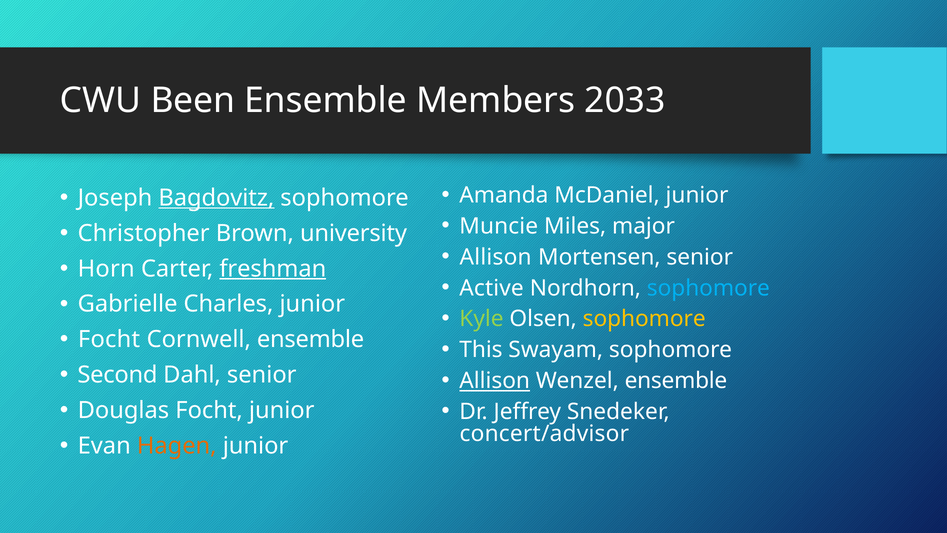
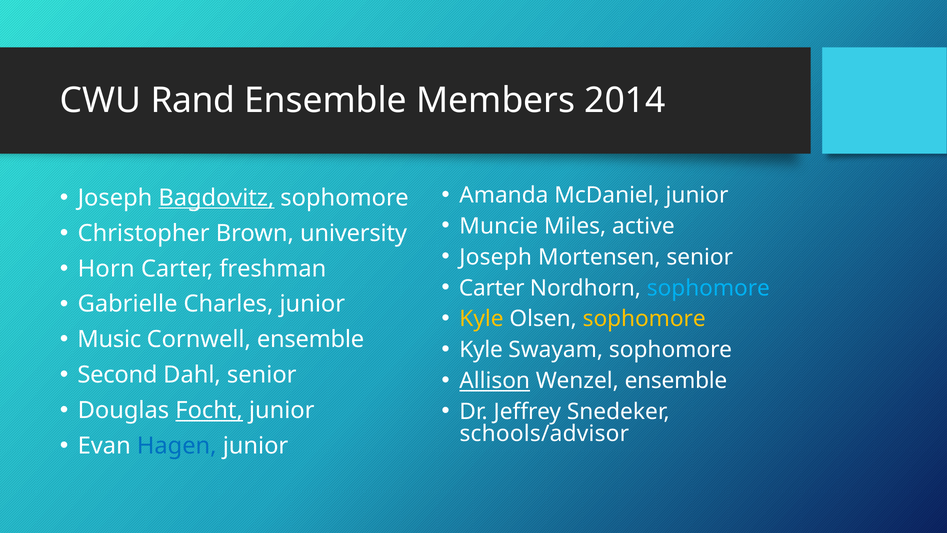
Been: Been -> Rand (193, 100)
2033: 2033 -> 2014 (625, 100)
major: major -> active (643, 226)
Allison: Allison -> Joseph (496, 257)
freshman underline: present -> none (273, 269)
Active: Active -> Carter (492, 288)
Kyle colour: light green -> yellow (481, 319)
Focht: Focht -> Music (109, 339)
This: This -> Kyle (481, 350)
Focht underline: none -> present (209, 410)
concert/advisor: concert/advisor -> schools/advisor (544, 434)
Hagen colour: orange -> blue (177, 446)
